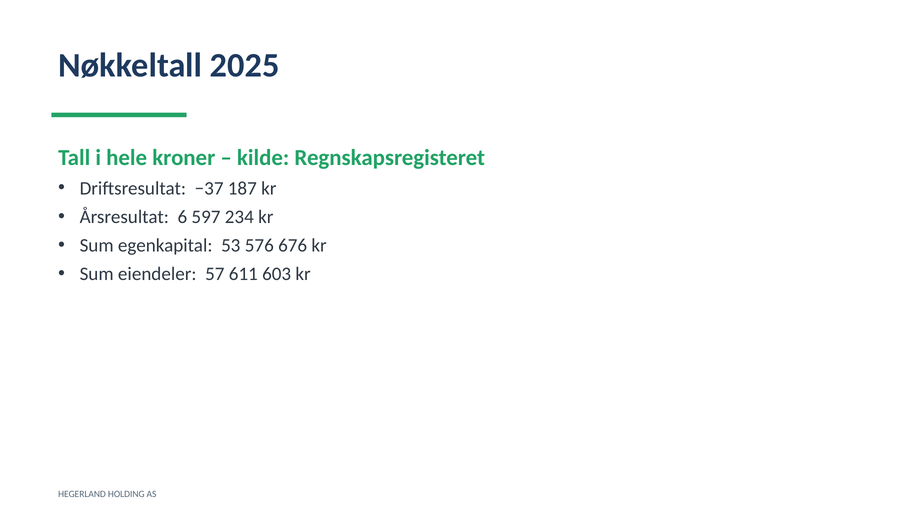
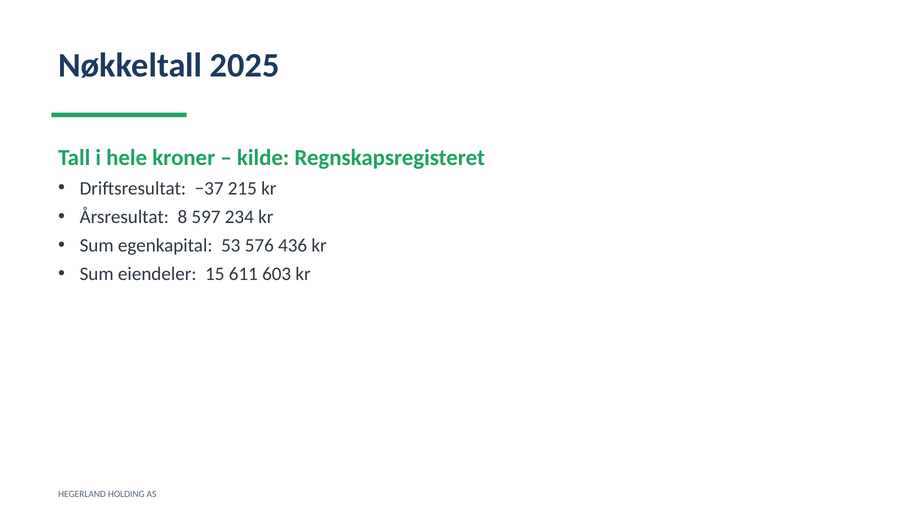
187: 187 -> 215 (242, 188)
6: 6 -> 8 (182, 217)
676: 676 -> 436 (293, 245)
57: 57 -> 15 (215, 274)
